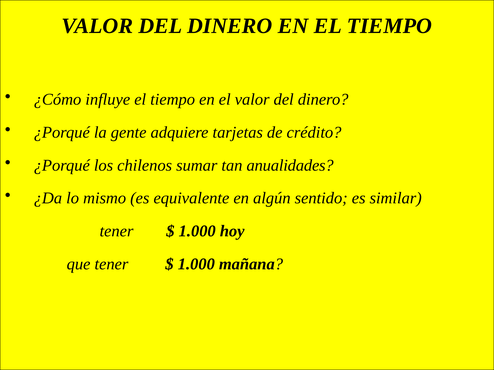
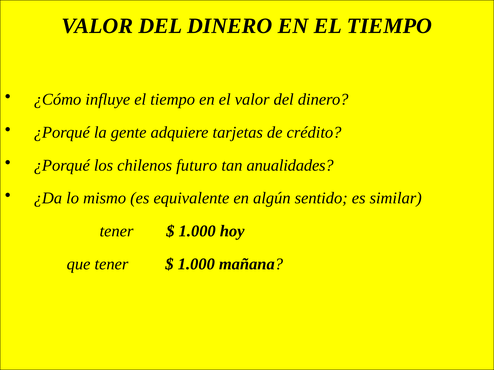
sumar: sumar -> futuro (197, 166)
